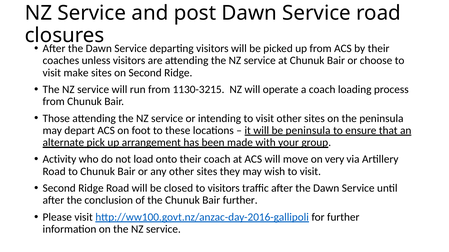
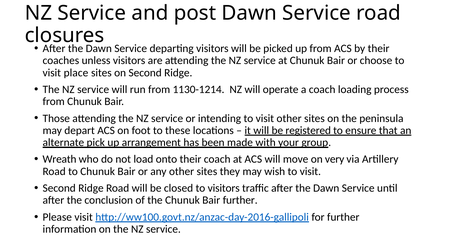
make: make -> place (76, 73)
1130-3215: 1130-3215 -> 1130-1214 (199, 90)
be peninsula: peninsula -> registered (308, 131)
Activity: Activity -> Wreath (59, 160)
